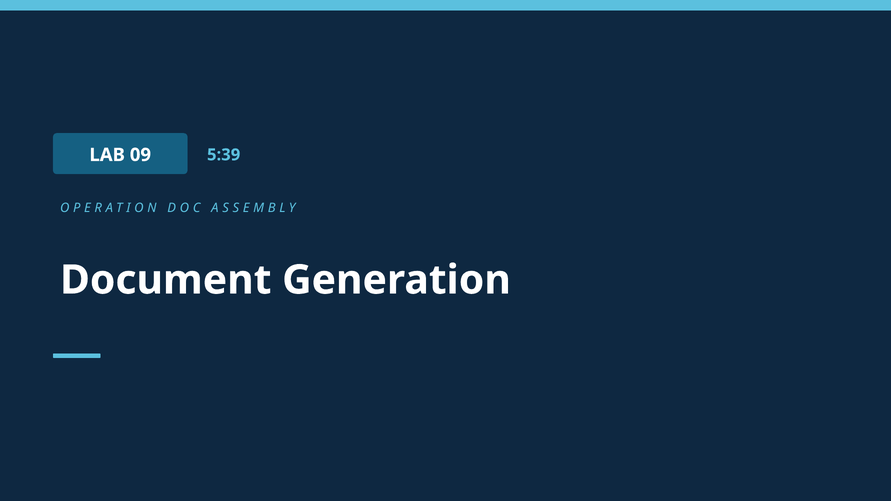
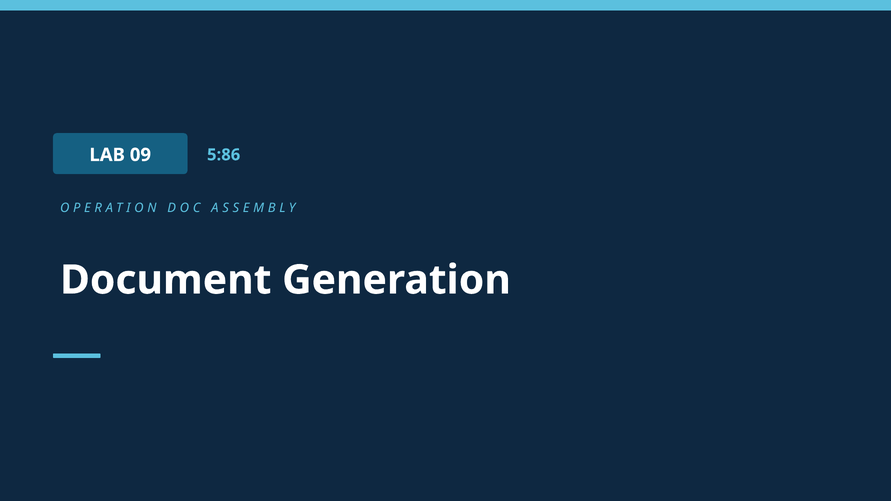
5:39: 5:39 -> 5:86 (224, 155)
